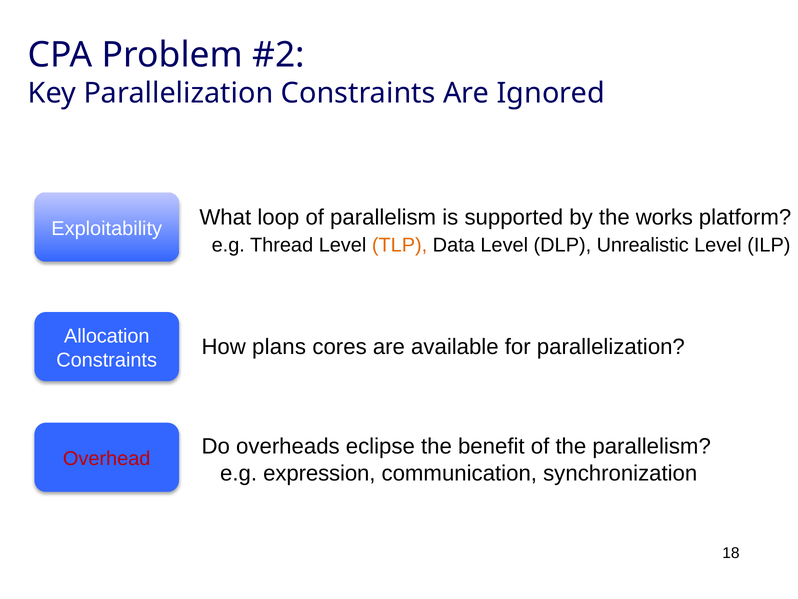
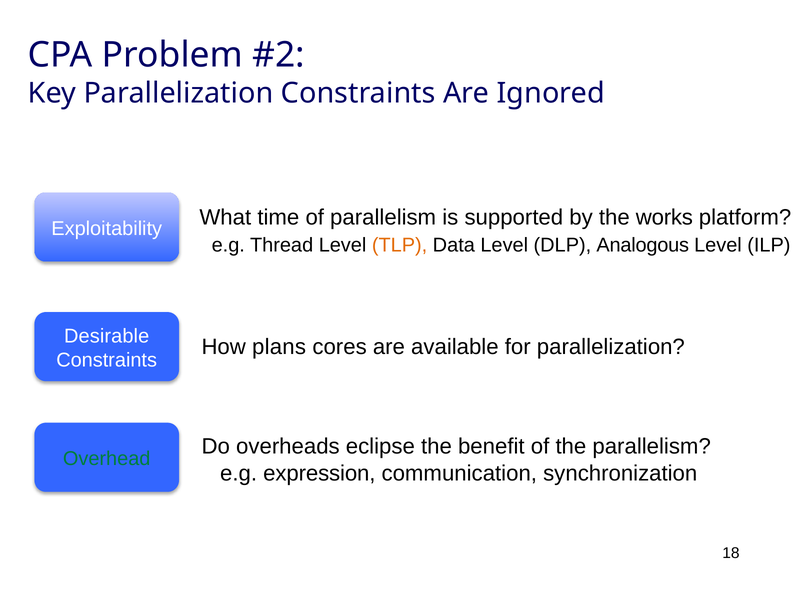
loop: loop -> time (278, 217)
Unrealistic: Unrealistic -> Analogous (643, 245)
Allocation: Allocation -> Desirable (107, 336)
Overhead colour: red -> green (107, 458)
